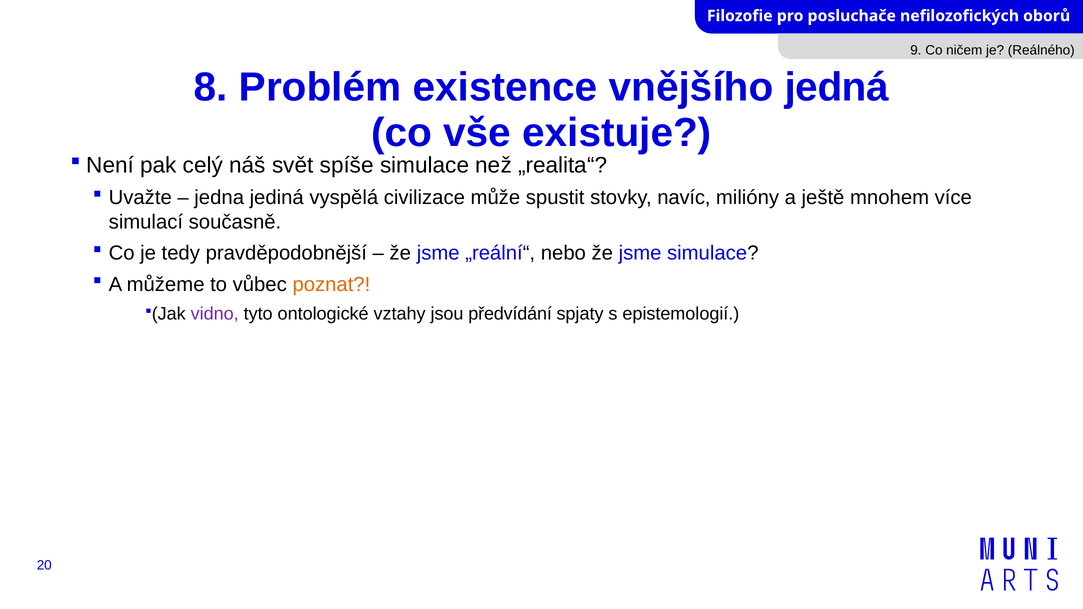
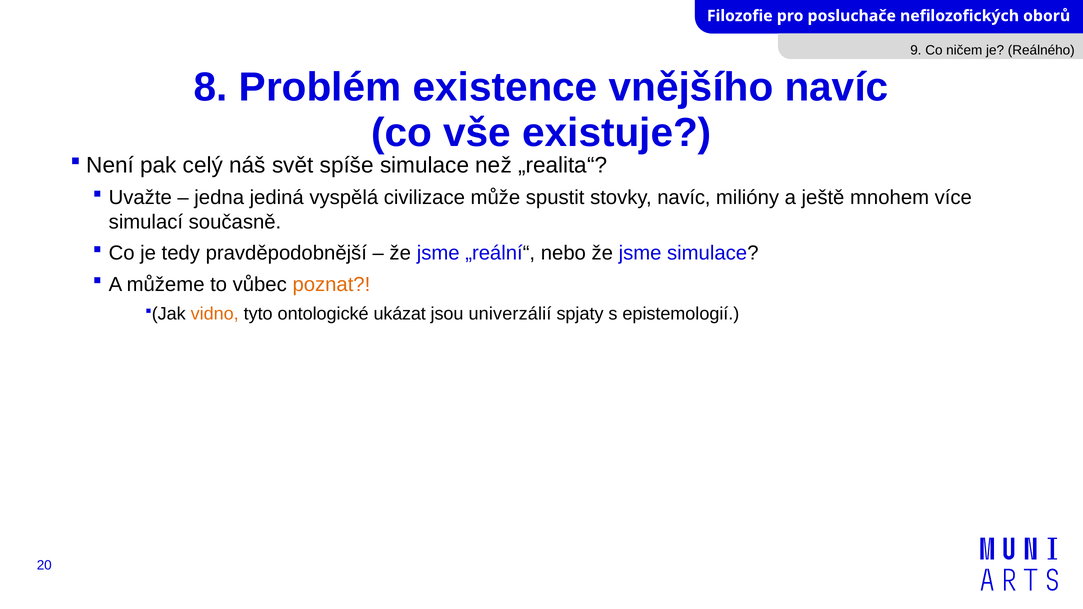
vnějšího jedná: jedná -> navíc (836, 88)
vidno colour: purple -> orange (215, 314)
vztahy: vztahy -> ukázat (400, 314)
předvídání: předvídání -> univerzálií (510, 314)
